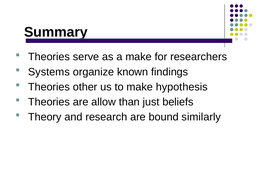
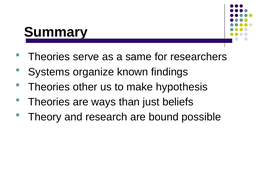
a make: make -> same (139, 57)
allow: allow -> ways (104, 102)
similarly: similarly -> possible (201, 117)
